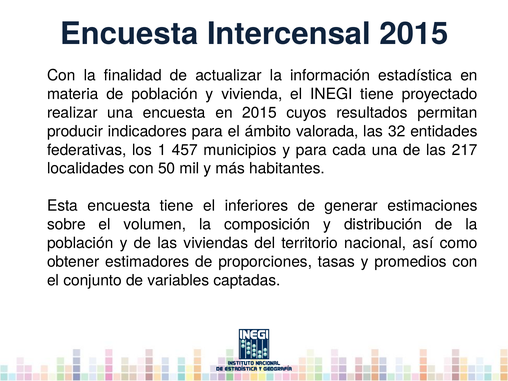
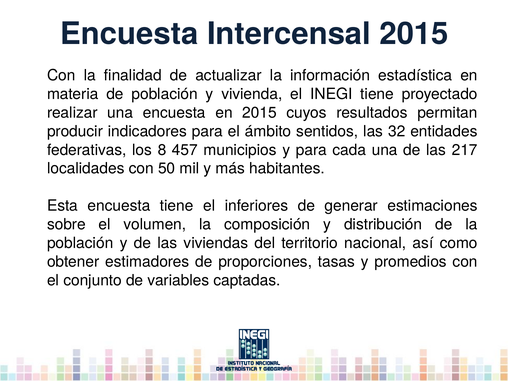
valorada: valorada -> sentidos (327, 131)
1: 1 -> 8 (162, 150)
